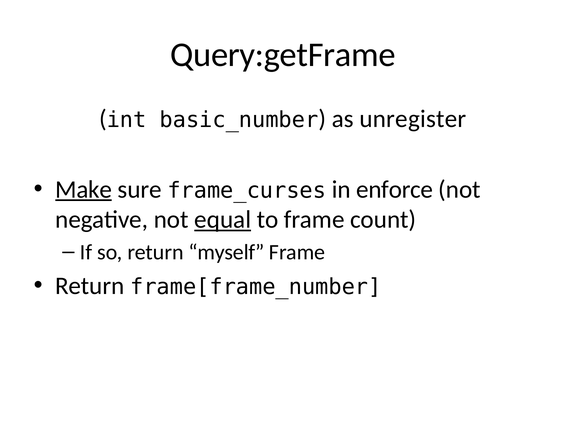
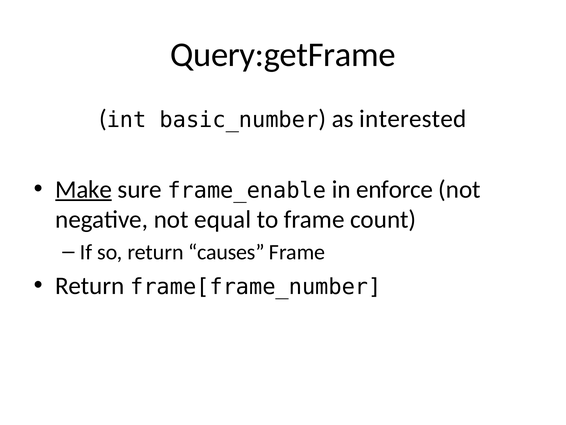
unregister: unregister -> interested (413, 119)
frame_curses: frame_curses -> frame_enable (247, 190)
equal underline: present -> none (223, 219)
myself: myself -> causes (226, 252)
